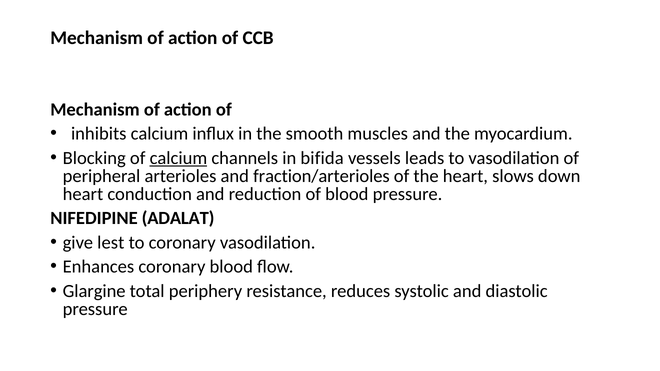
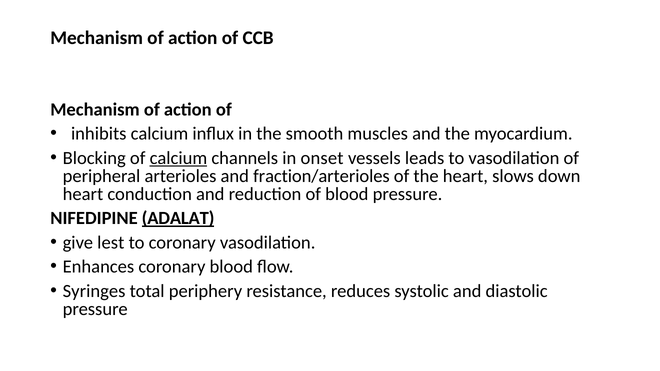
bifida: bifida -> onset (322, 158)
ADALAT underline: none -> present (178, 218)
Glargine: Glargine -> Syringes (94, 291)
